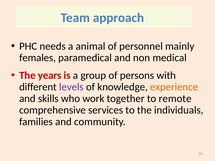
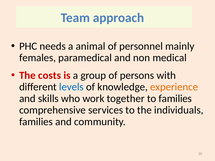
years: years -> costs (50, 75)
levels colour: purple -> blue (71, 87)
to remote: remote -> families (175, 99)
